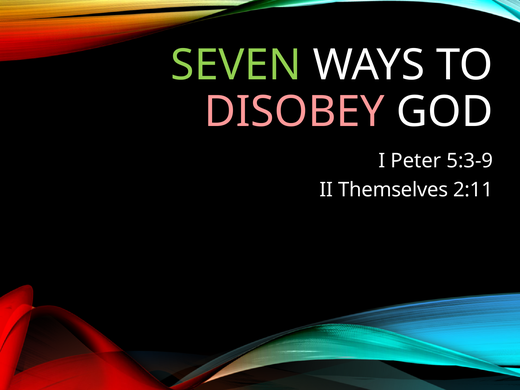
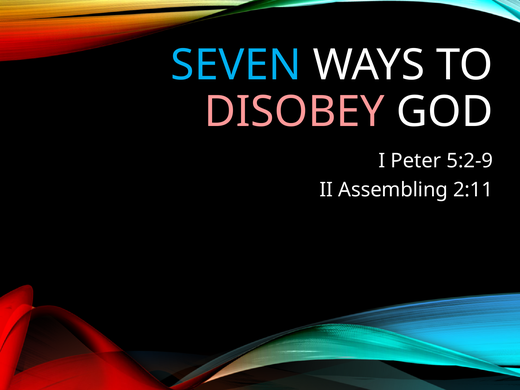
SEVEN colour: light green -> light blue (236, 65)
5:3-9: 5:3-9 -> 5:2-9 (470, 161)
Themselves: Themselves -> Assembling (393, 190)
